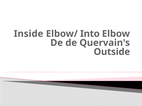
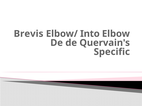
Inside: Inside -> Brevis (29, 34)
Outside: Outside -> Specific (112, 52)
